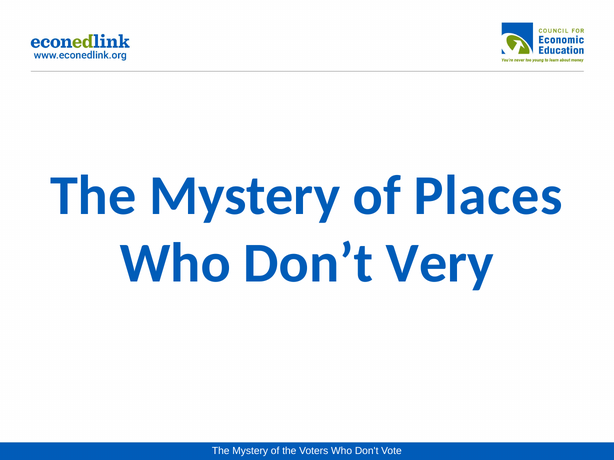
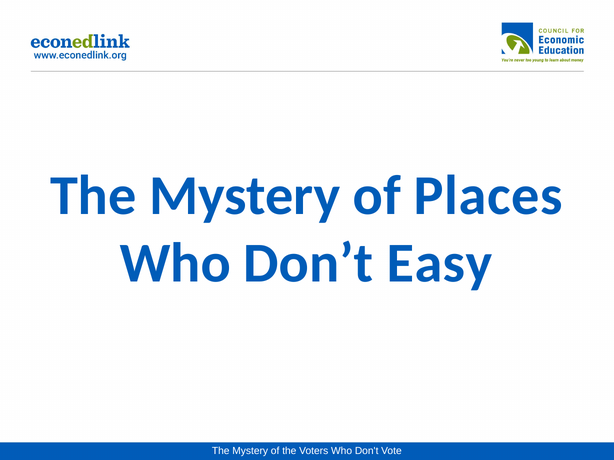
Very: Very -> Easy (440, 264)
